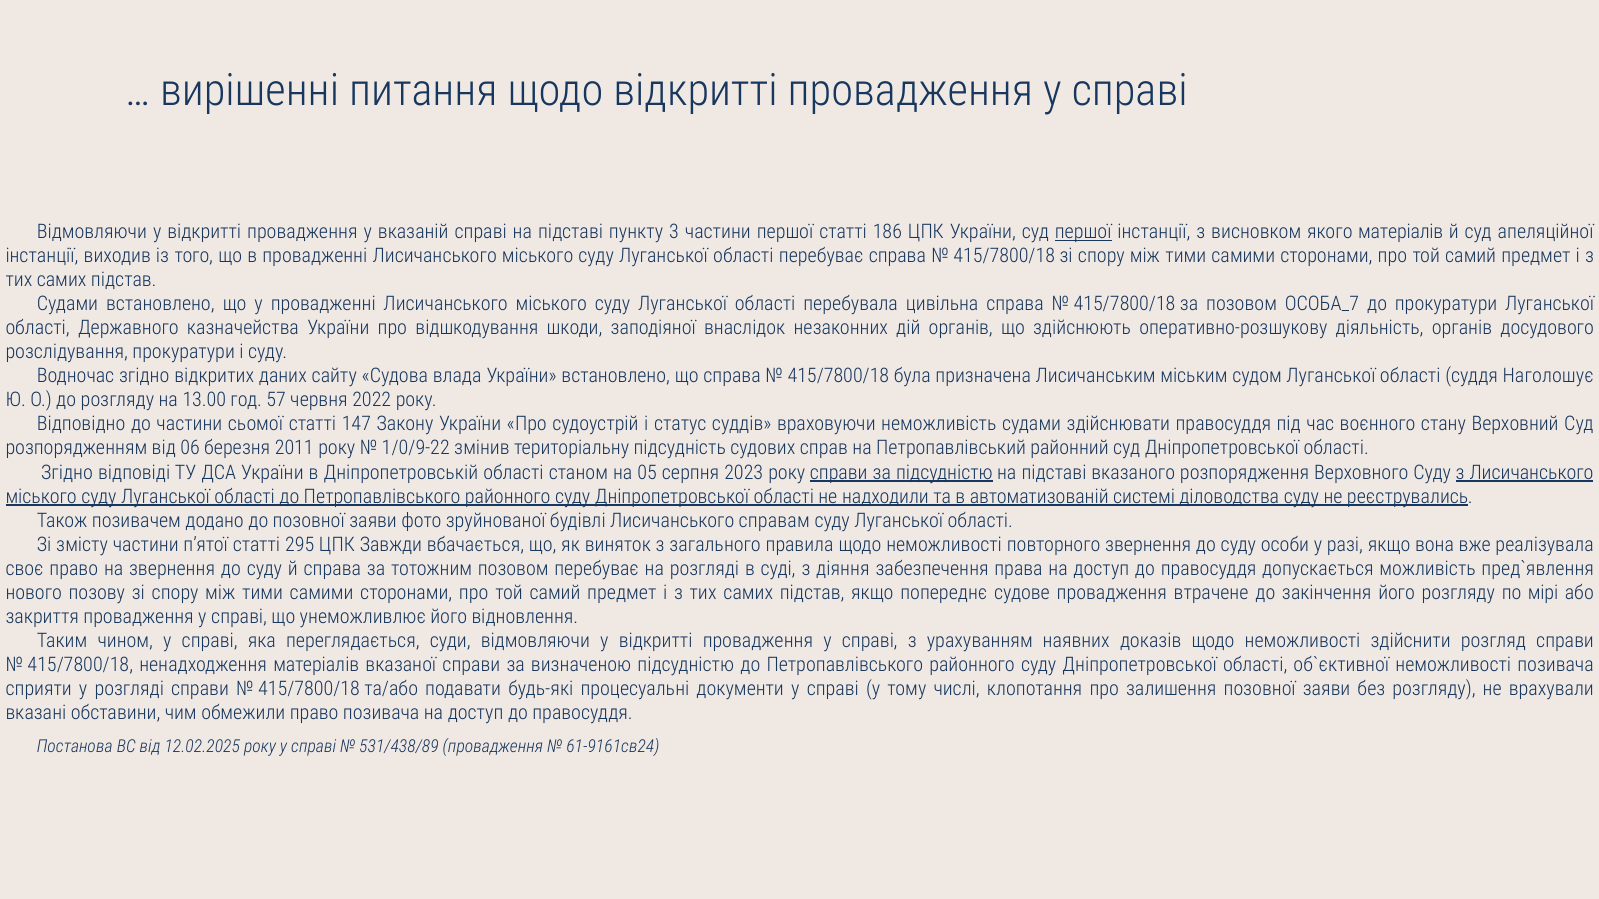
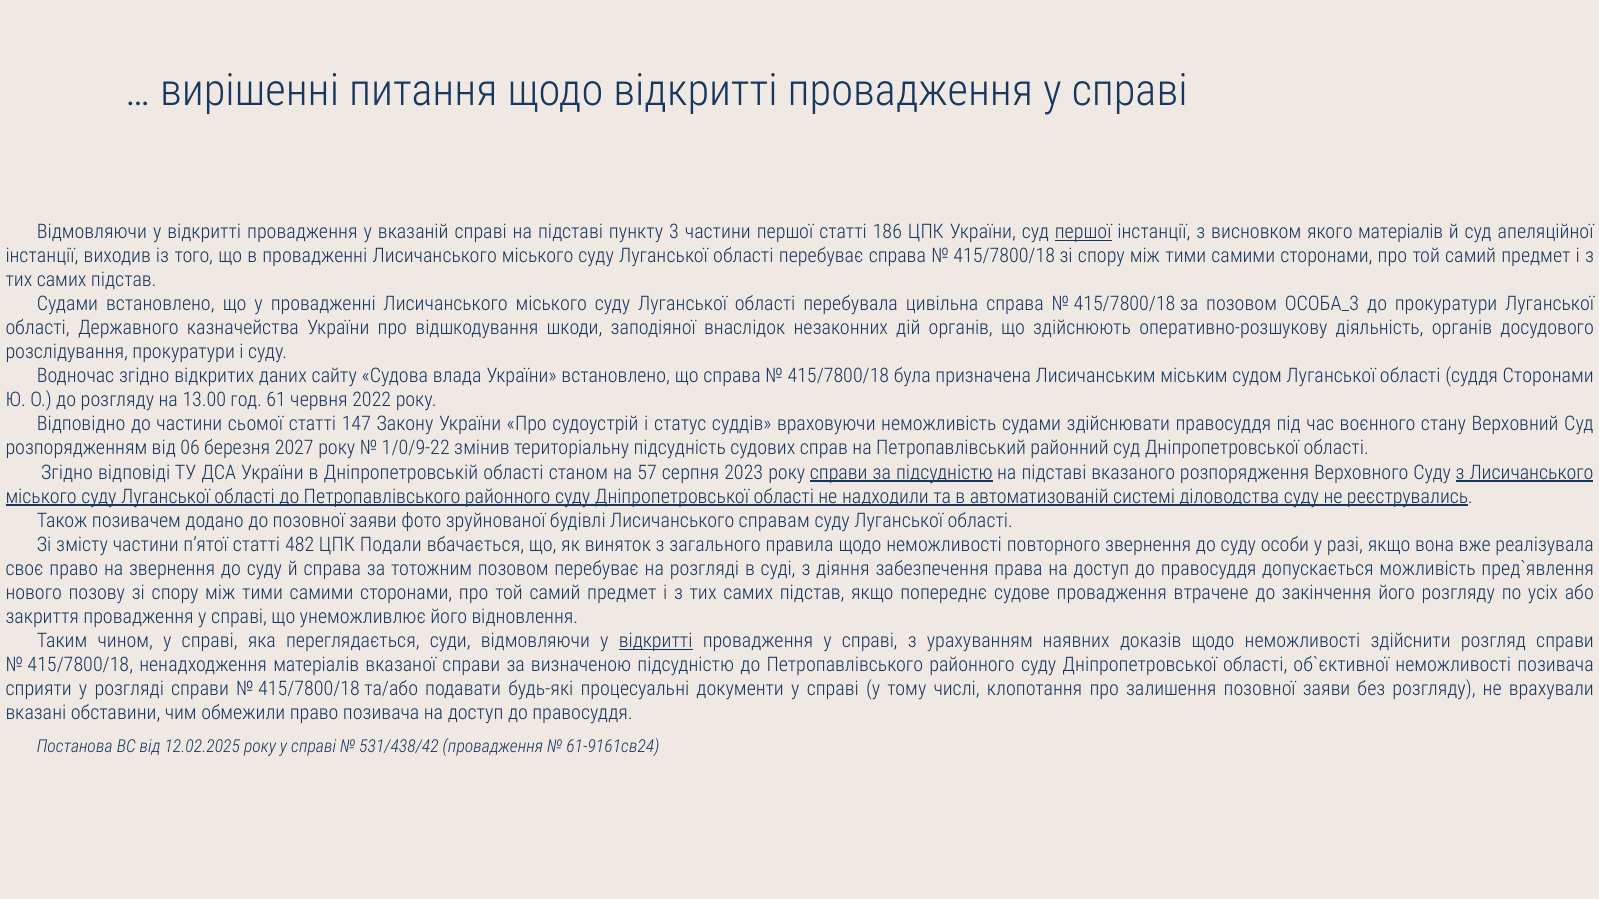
ОСОБА_7: ОСОБА_7 -> ОСОБА_3 (1322, 304)
суддя Наголошує: Наголошує -> Сторонами (1548, 376)
57: 57 -> 61 (276, 401)
2011: 2011 -> 2027 (294, 449)
05: 05 -> 57 (647, 473)
295: 295 -> 482 (300, 545)
Завжди: Завжди -> Подали (391, 545)
мірі: мірі -> усіх (1543, 593)
відкритті underline: none -> present (656, 641)
531/438/89: 531/438/89 -> 531/438/42 (399, 747)
